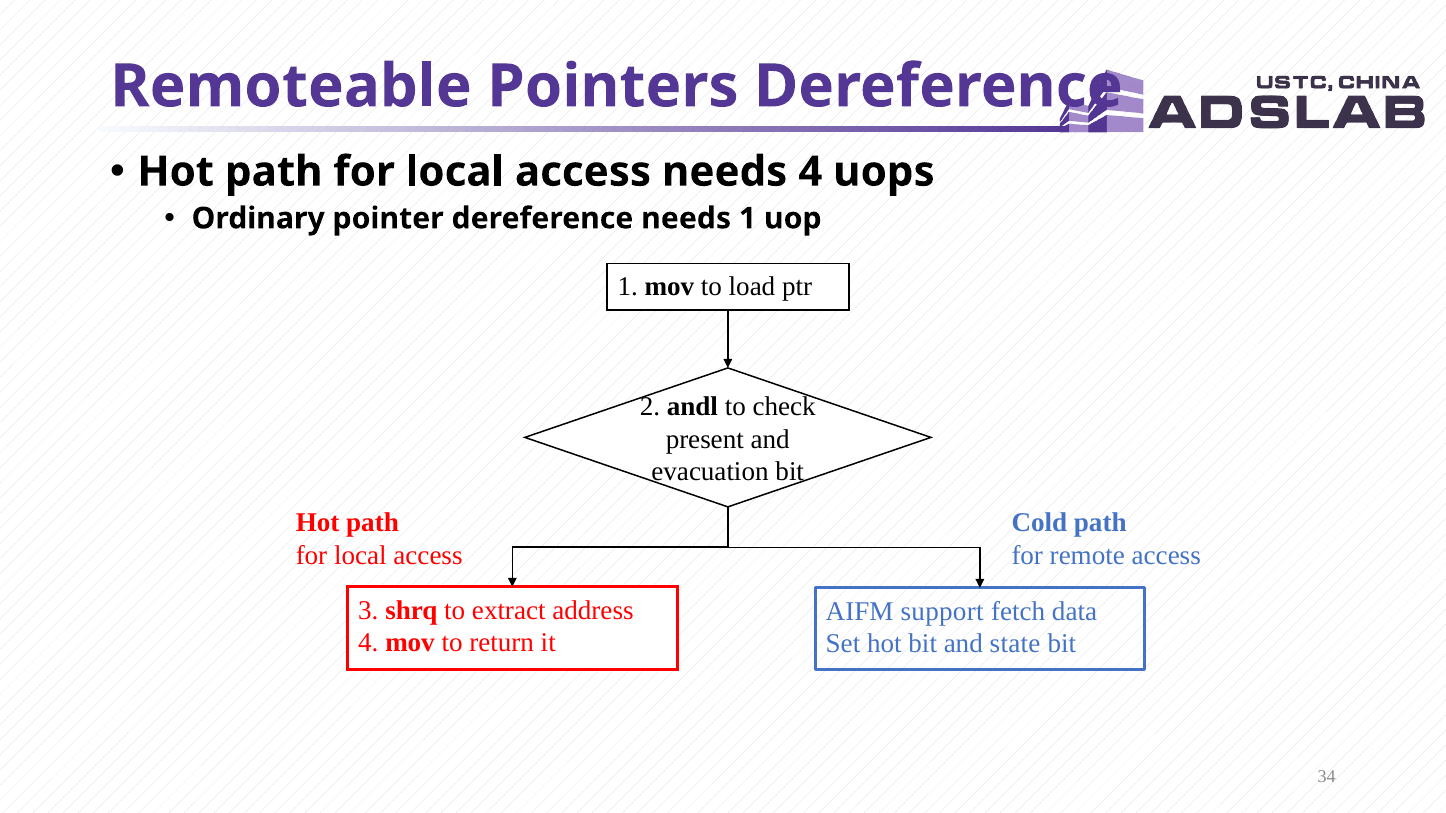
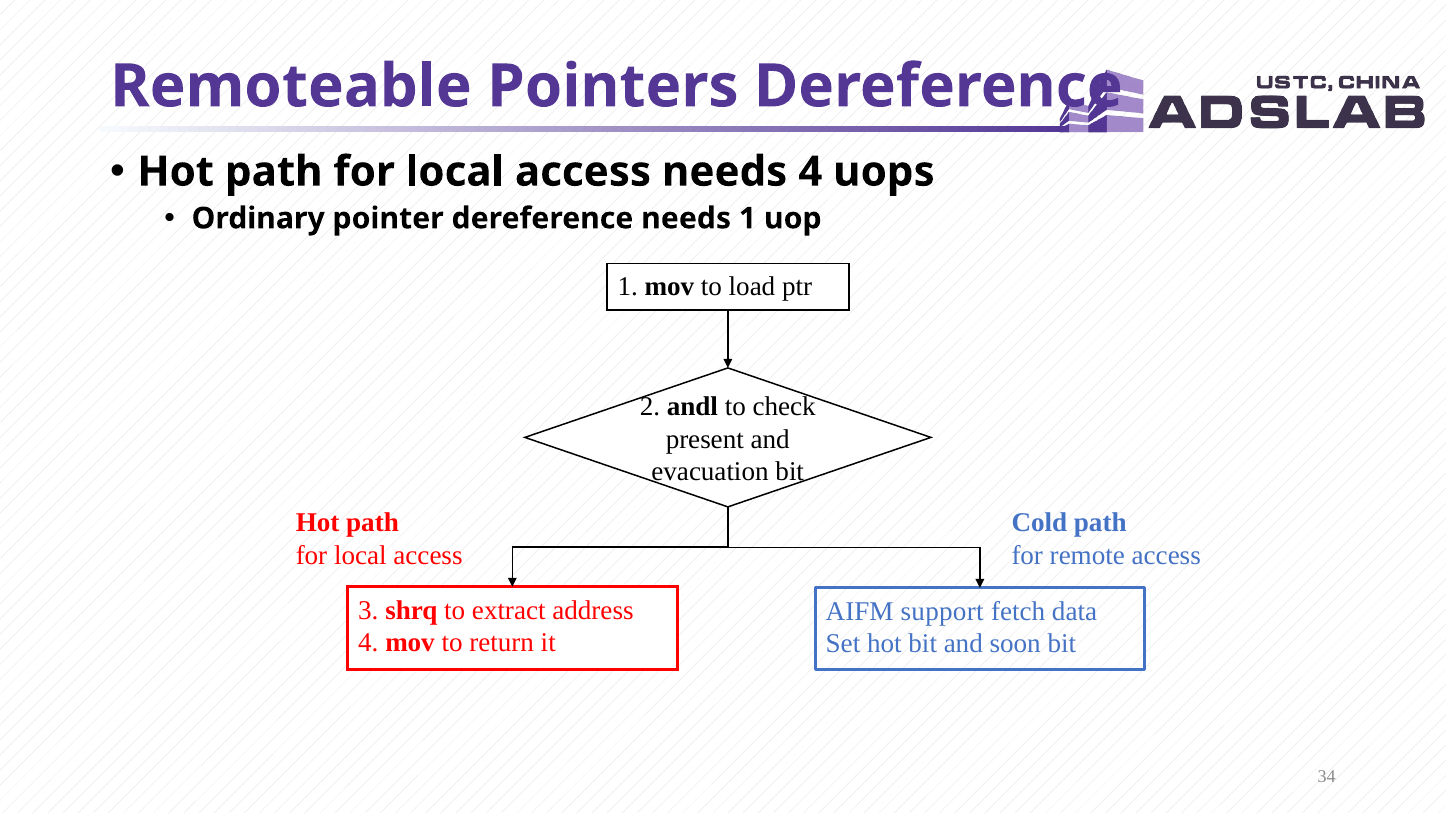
state: state -> soon (1015, 644)
